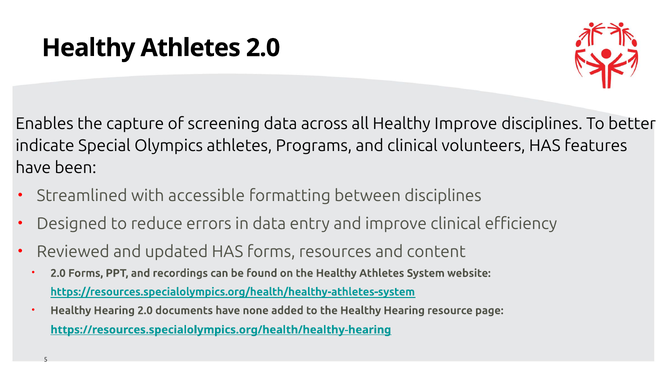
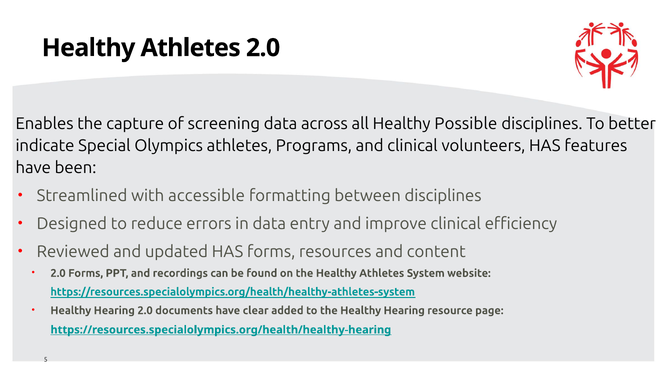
Healthy Improve: Improve -> Possible (466, 124)
none: none -> clear (256, 311)
